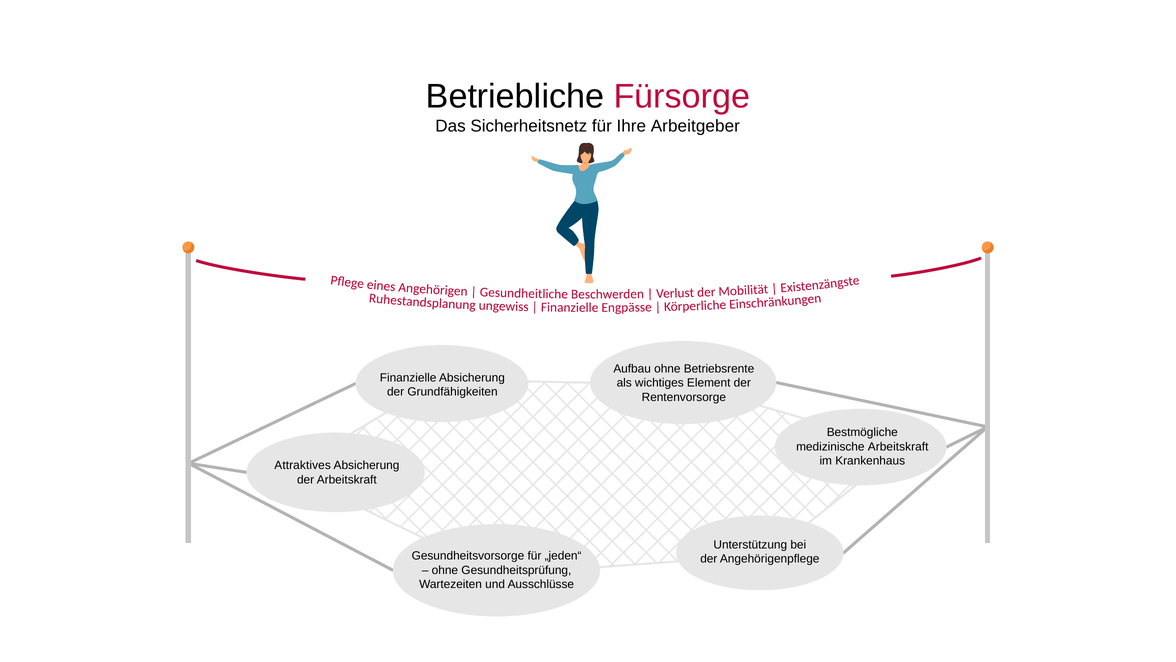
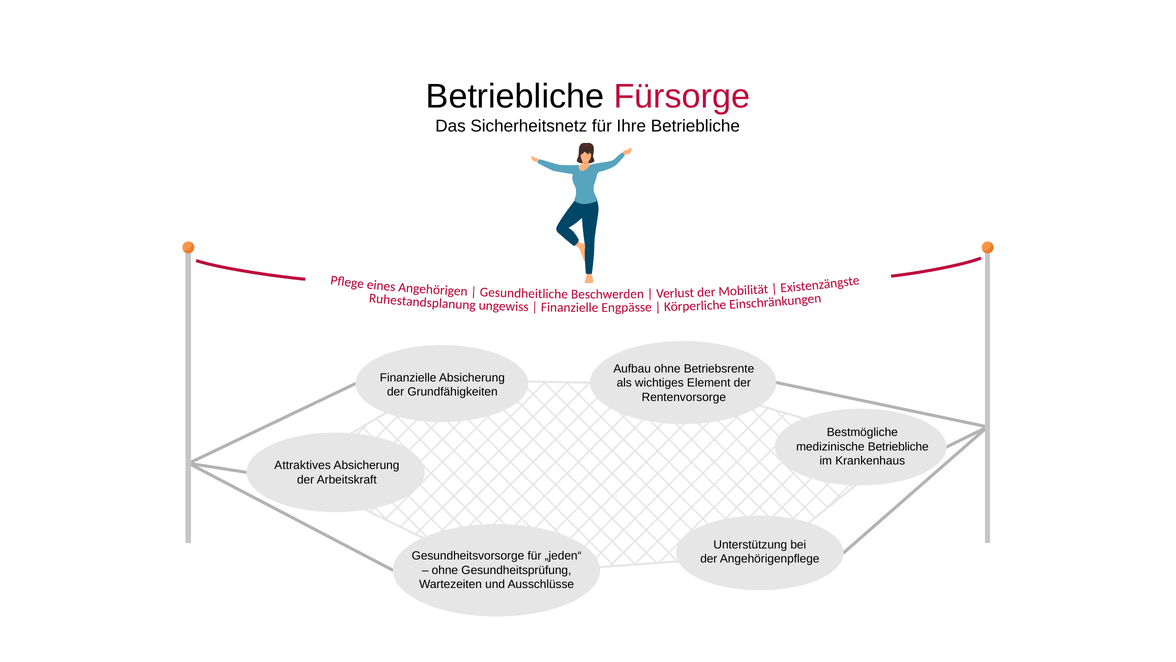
Ihre Arbeitgeber: Arbeitgeber -> Betriebliche (695, 126)
medizinische Arbeitskraft: Arbeitskraft -> Betriebliche (898, 446)
